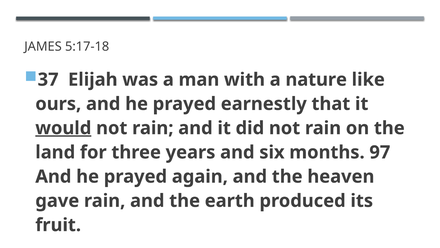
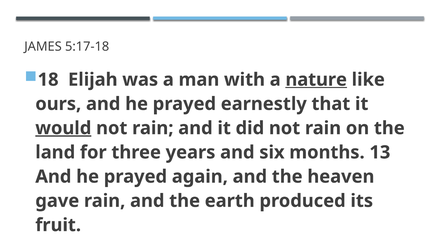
37: 37 -> 18 (48, 79)
nature underline: none -> present (316, 79)
97: 97 -> 13 (380, 152)
